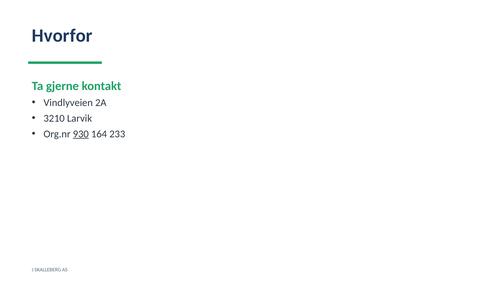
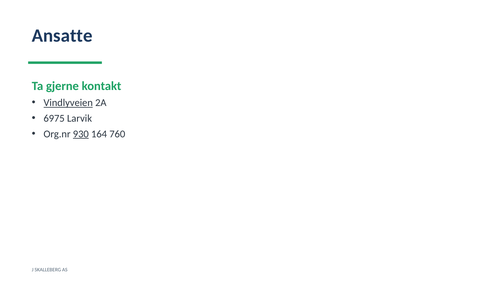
Hvorfor: Hvorfor -> Ansatte (62, 36)
Vindlyveien underline: none -> present (68, 103)
3210: 3210 -> 6975 (54, 118)
233: 233 -> 760 (117, 134)
